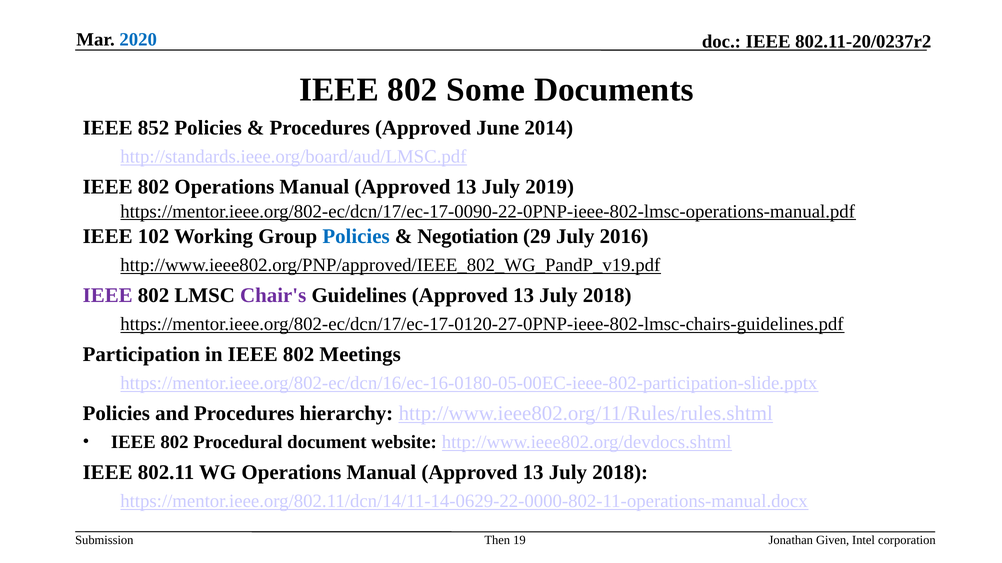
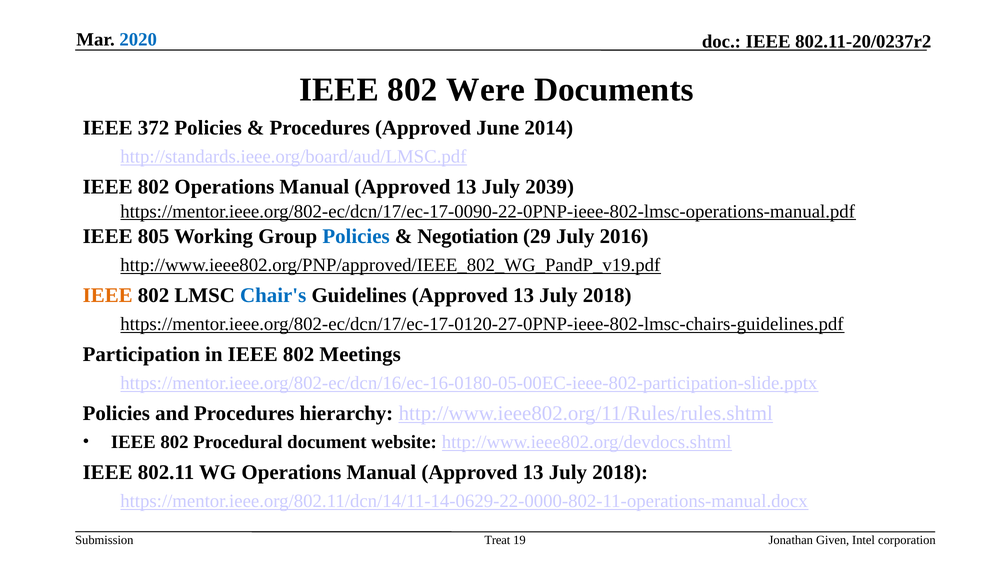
Some: Some -> Were (486, 90)
852: 852 -> 372 (154, 128)
2019: 2019 -> 2039 (550, 187)
102: 102 -> 805 (154, 237)
IEEE colour: purple -> orange (108, 296)
Chair's colour: purple -> blue (273, 296)
Then: Then -> Treat (497, 541)
